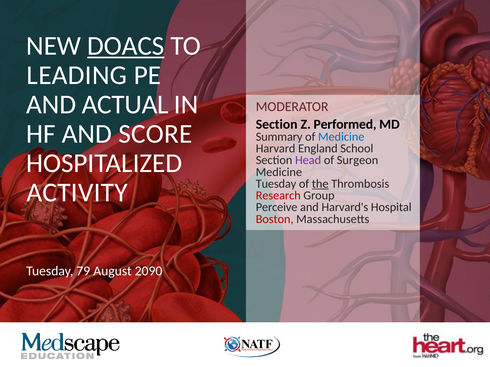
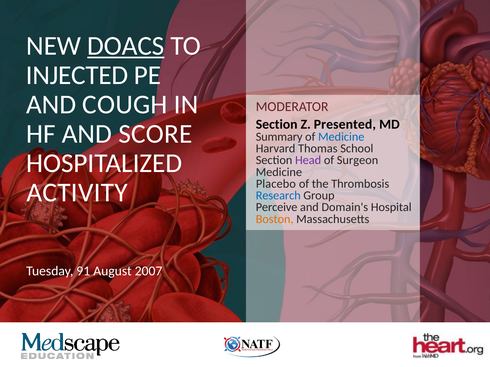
LEADING: LEADING -> INJECTED (77, 75)
ACTUAL: ACTUAL -> COUGH (125, 105)
Performed: Performed -> Presented (345, 124)
England: England -> Thomas (318, 149)
Tuesday: Tuesday -> Placebo (276, 184)
the underline: present -> none (320, 184)
Research colour: red -> blue (278, 196)
Harvard's: Harvard's -> Domain's (345, 208)
Boston colour: red -> orange (275, 219)
79: 79 -> 91 (83, 271)
2090: 2090 -> 2007 (149, 271)
